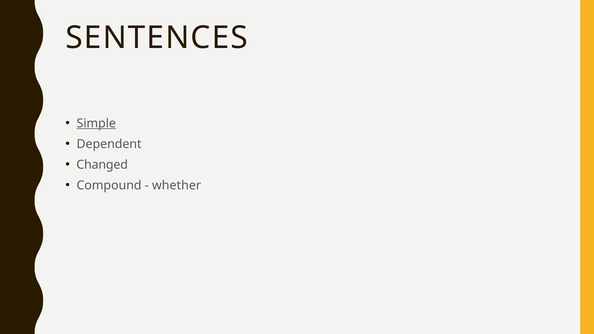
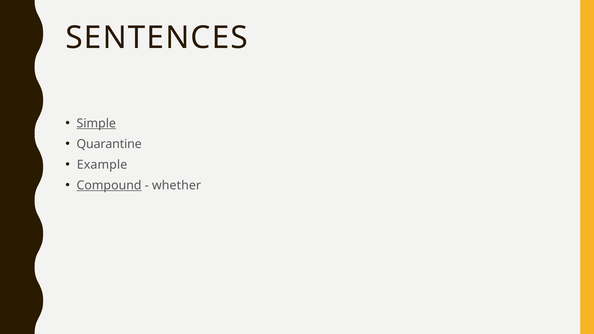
Dependent: Dependent -> Quarantine (109, 144)
Changed: Changed -> Example (102, 165)
Compound underline: none -> present (109, 185)
